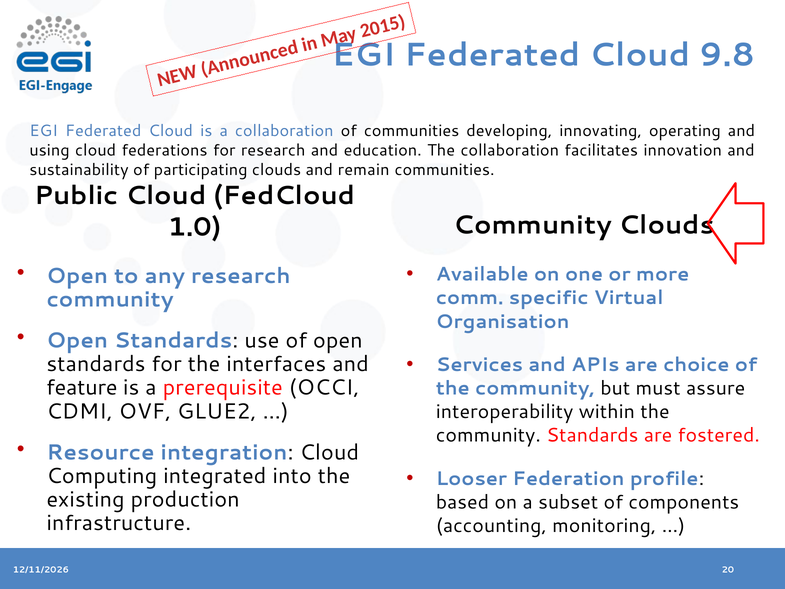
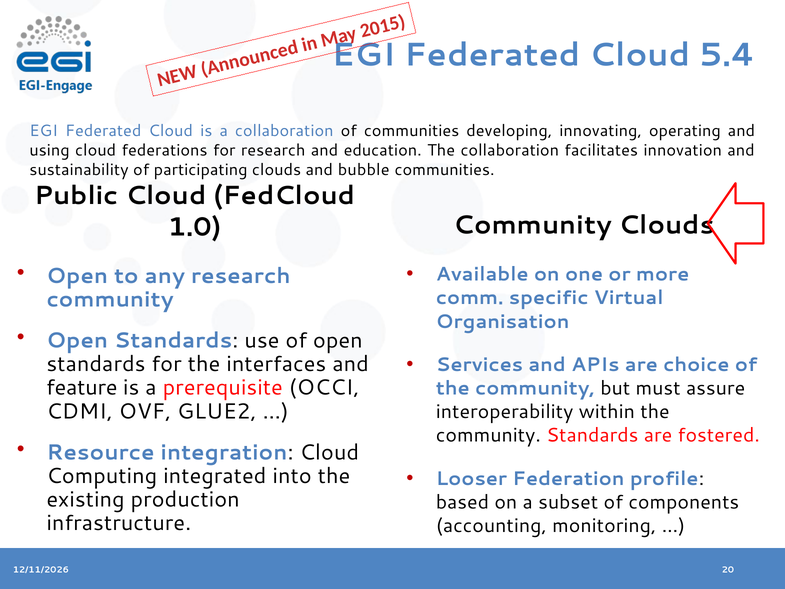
9.8: 9.8 -> 5.4 (727, 55)
remain: remain -> bubble (364, 170)
